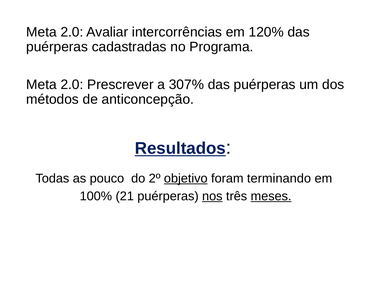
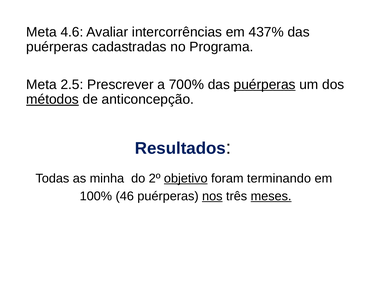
2.0: 2.0 -> 4.6 (72, 32)
120%: 120% -> 437% (266, 32)
2.0: 2.0 -> 2.5 (72, 85)
307%: 307% -> 700% (186, 85)
puérperas underline: none -> present (265, 85)
métodos underline: none -> present (53, 99)
Resultados underline: present -> none (180, 148)
pouco: pouco -> minha (107, 178)
21: 21 -> 46 (125, 196)
